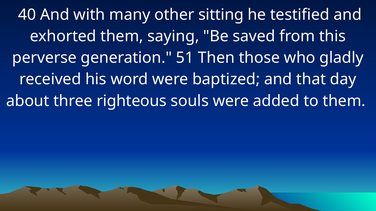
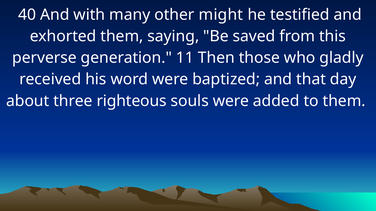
sitting: sitting -> might (221, 15)
51: 51 -> 11 (185, 58)
